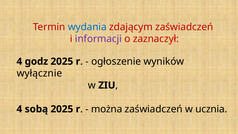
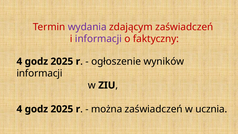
wydania colour: blue -> purple (87, 27)
zaznaczył: zaznaczył -> faktyczny (156, 39)
wyłącznie: wyłącznie -> informacji (40, 73)
sobą: sobą -> godz (36, 109)
